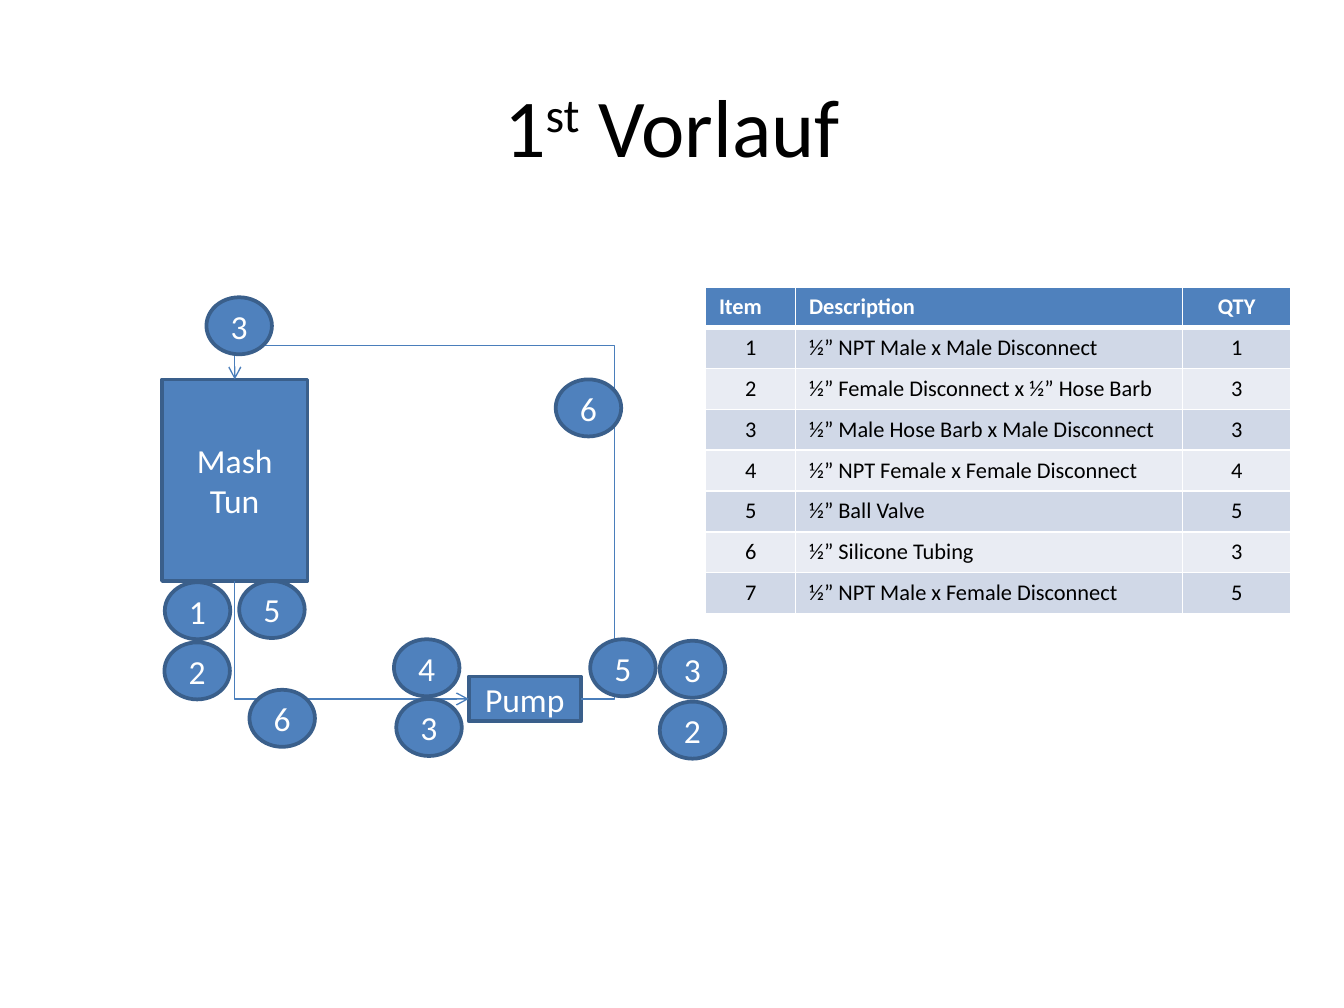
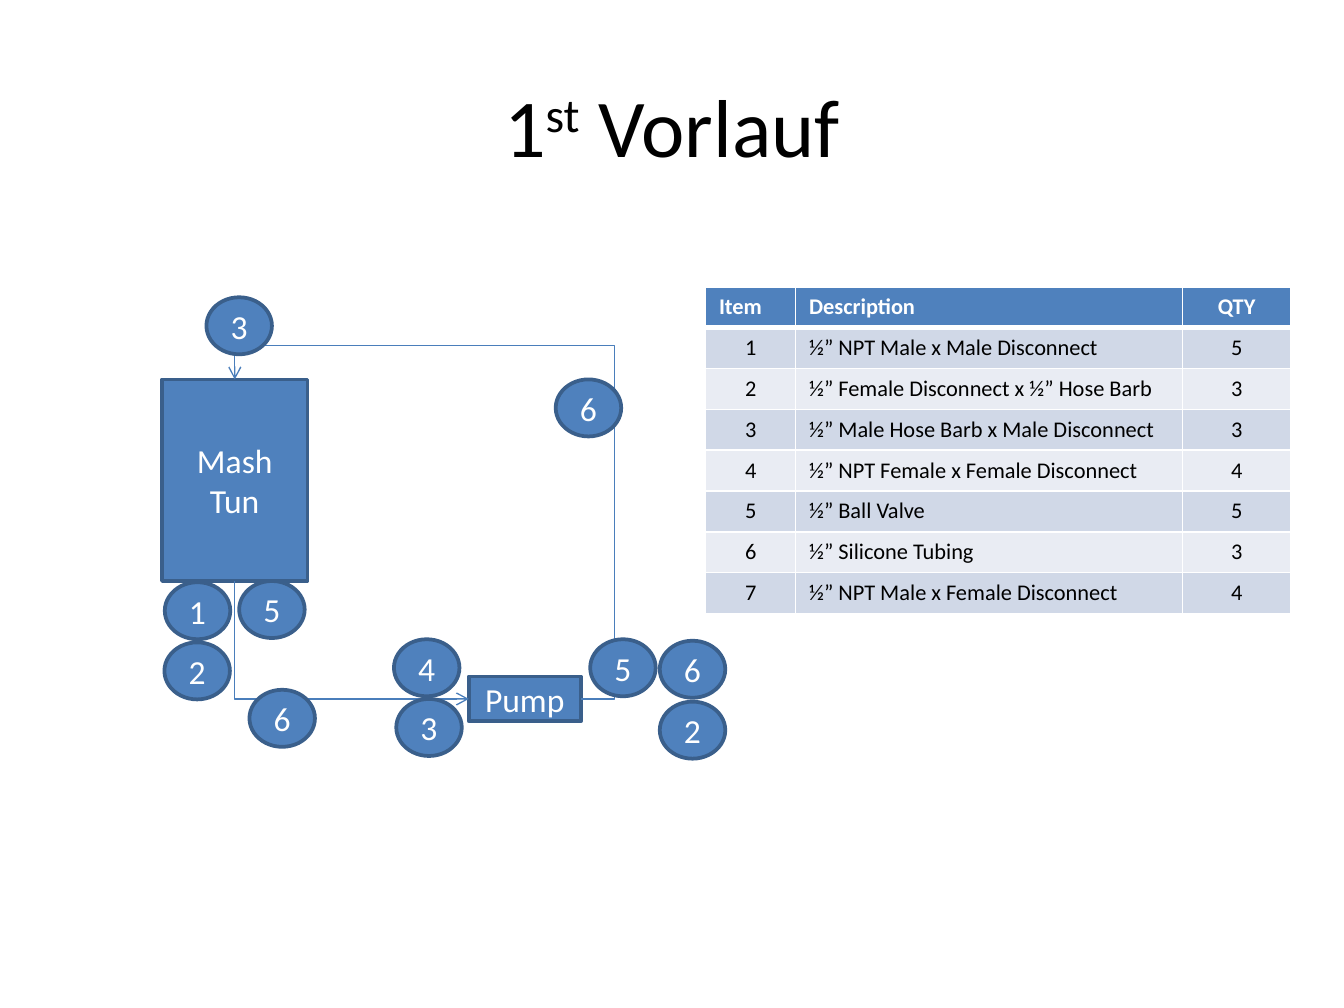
Disconnect 1: 1 -> 5 (1237, 348)
5: 5 -> 4 (1237, 593)
4 3: 3 -> 6 (692, 672)
